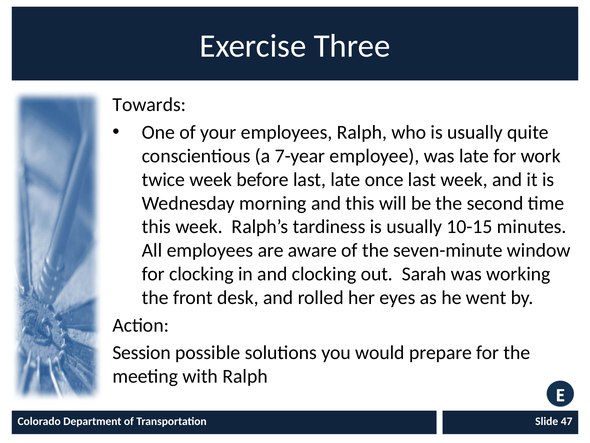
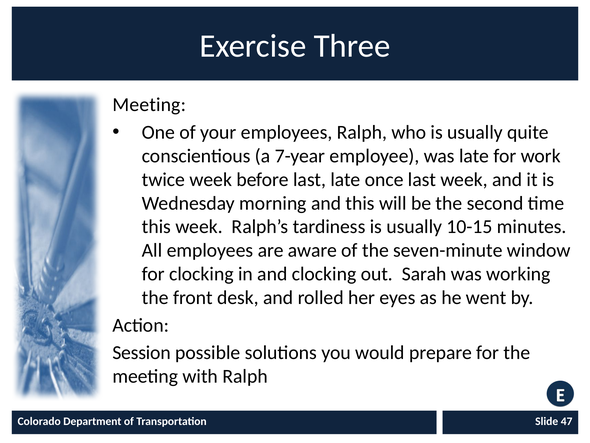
Towards: Towards -> Meeting (149, 105)
